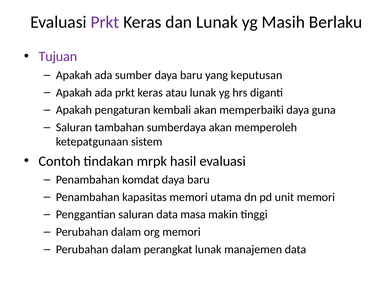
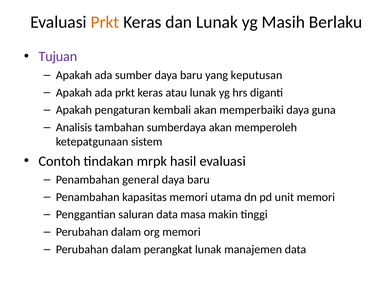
Prkt colour: purple -> orange (105, 22)
Saluran: Saluran -> Analisis (74, 127)
komdat: komdat -> general (141, 180)
